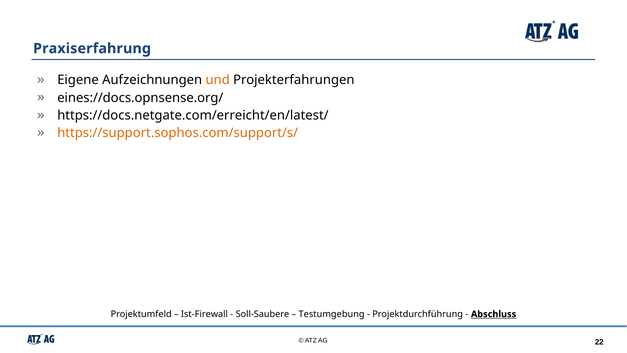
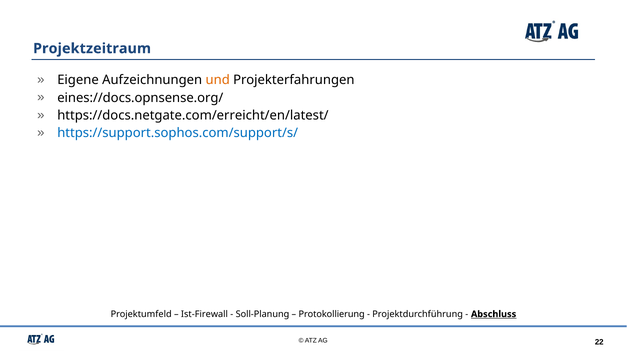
Praxiserfahrung: Praxiserfahrung -> Projektzeitraum (92, 48)
https://support.sophos.com/support/s/ colour: orange -> blue (178, 133)
Soll-Saubere: Soll-Saubere -> Soll-Planung (262, 314)
Testumgebung: Testumgebung -> Protokollierung (332, 314)
